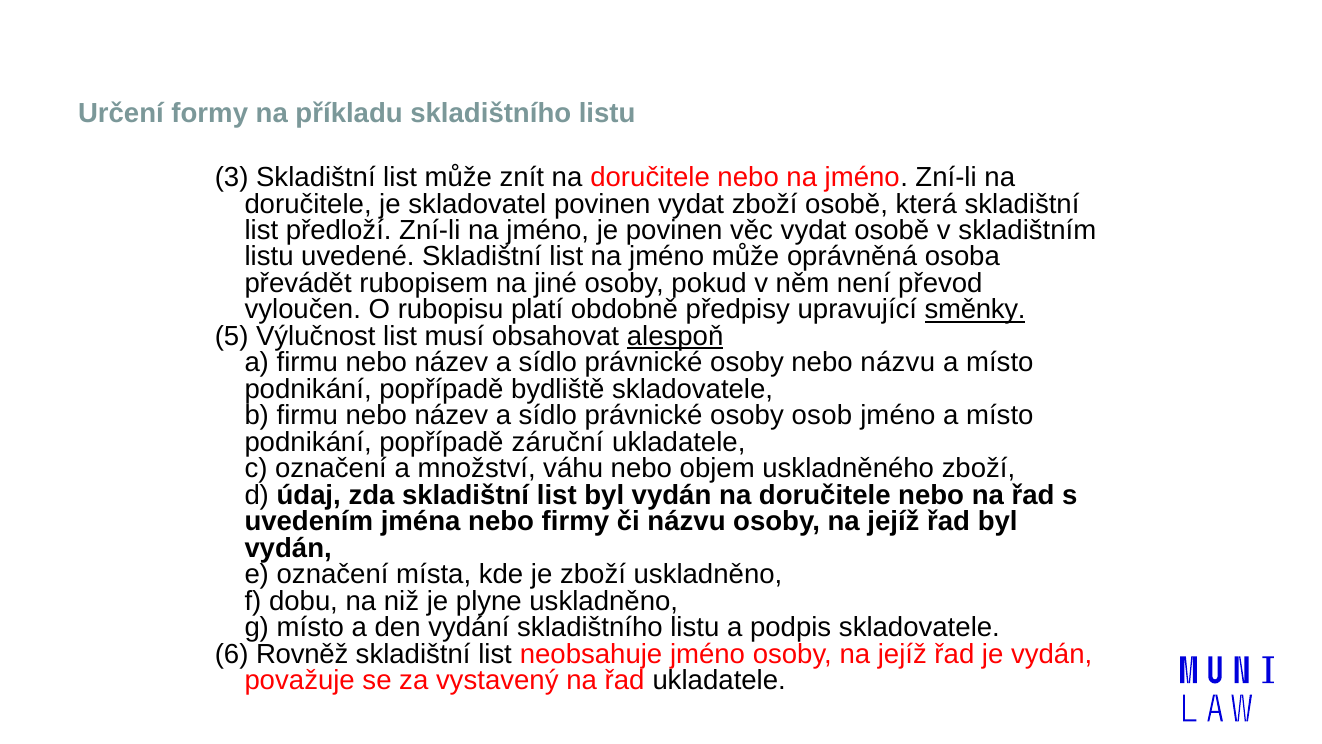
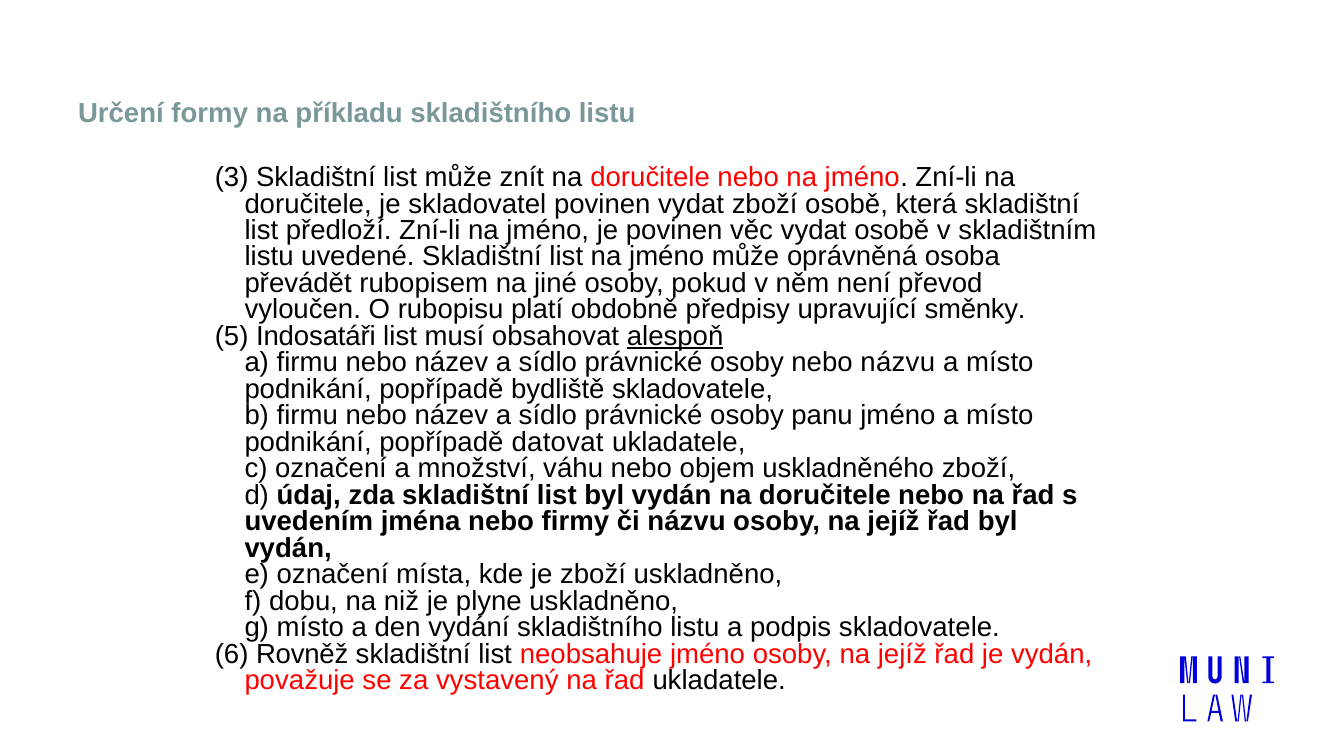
směnky underline: present -> none (975, 310)
Výlučnost: Výlučnost -> Indosatáři (316, 336)
osob: osob -> panu (822, 416)
záruční: záruční -> datovat (558, 442)
